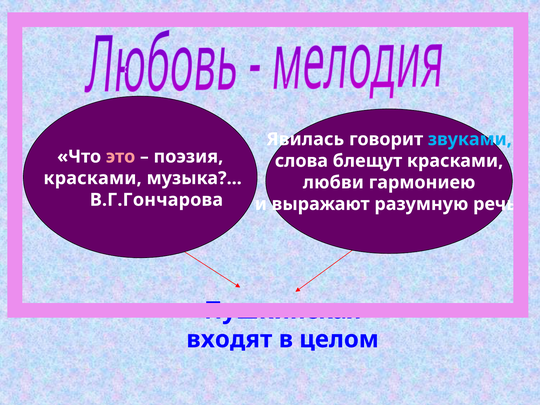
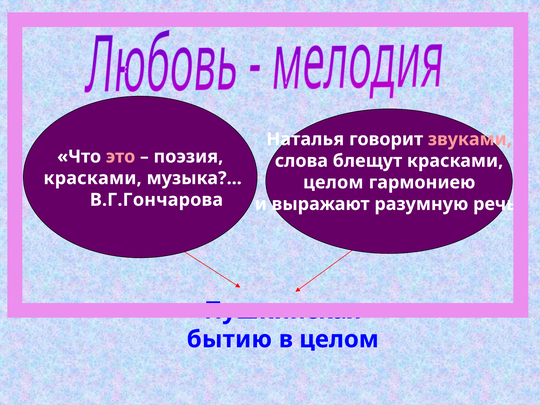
Явилась: Явилась -> Наталья (305, 139)
звуками colour: light blue -> pink (470, 139)
любви: любви -> целом (333, 182)
входят: входят -> бытию (229, 339)
